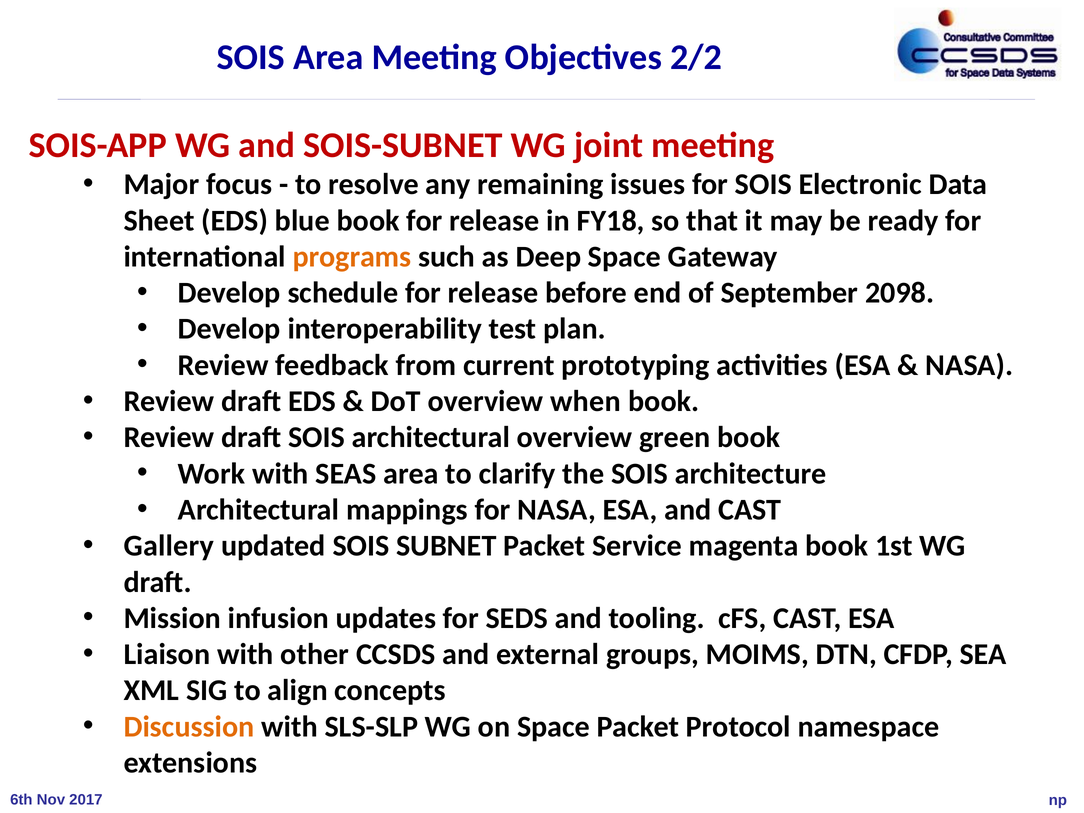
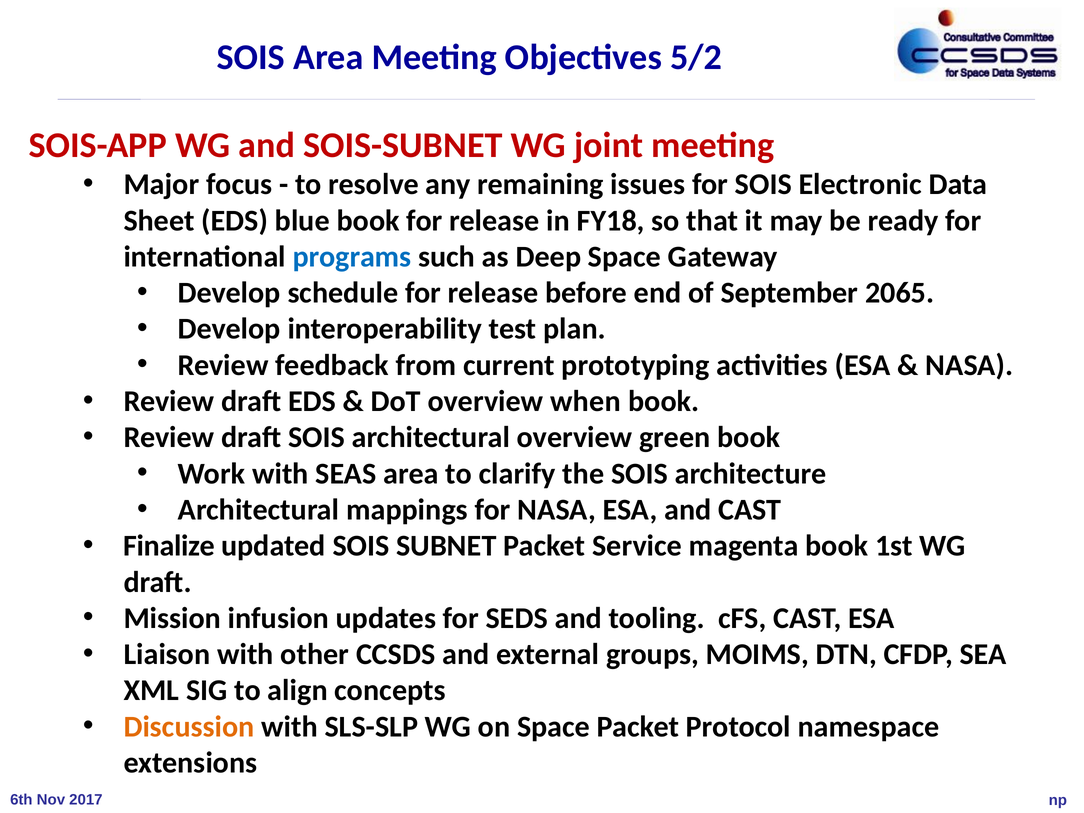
2/2: 2/2 -> 5/2 (696, 57)
programs colour: orange -> blue (352, 257)
2098: 2098 -> 2065 (900, 293)
Gallery: Gallery -> Finalize (169, 546)
